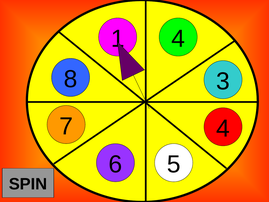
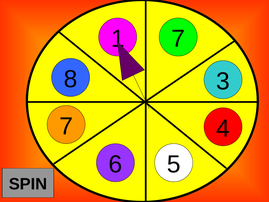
4: 4 -> 7 (178, 39)
